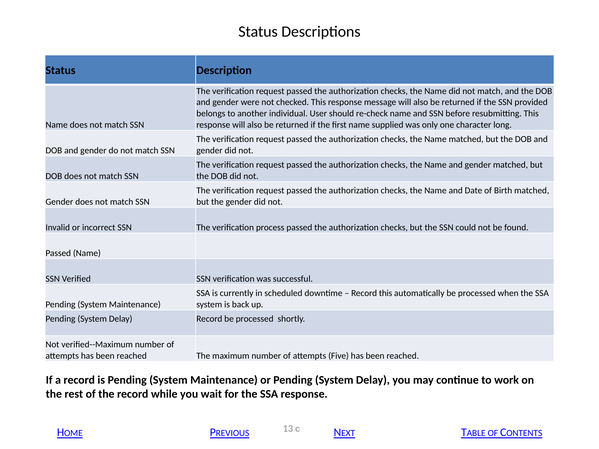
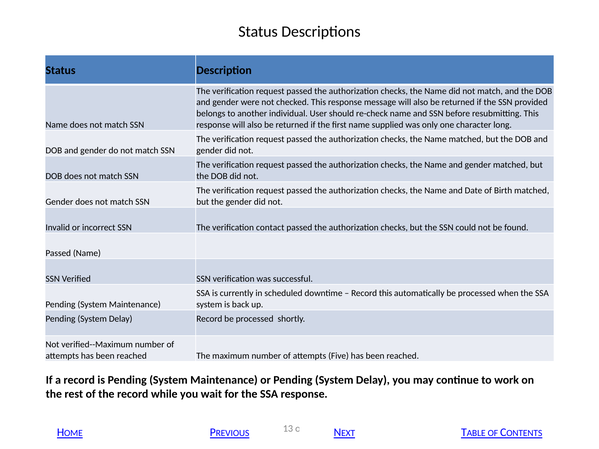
process: process -> contact (270, 228)
